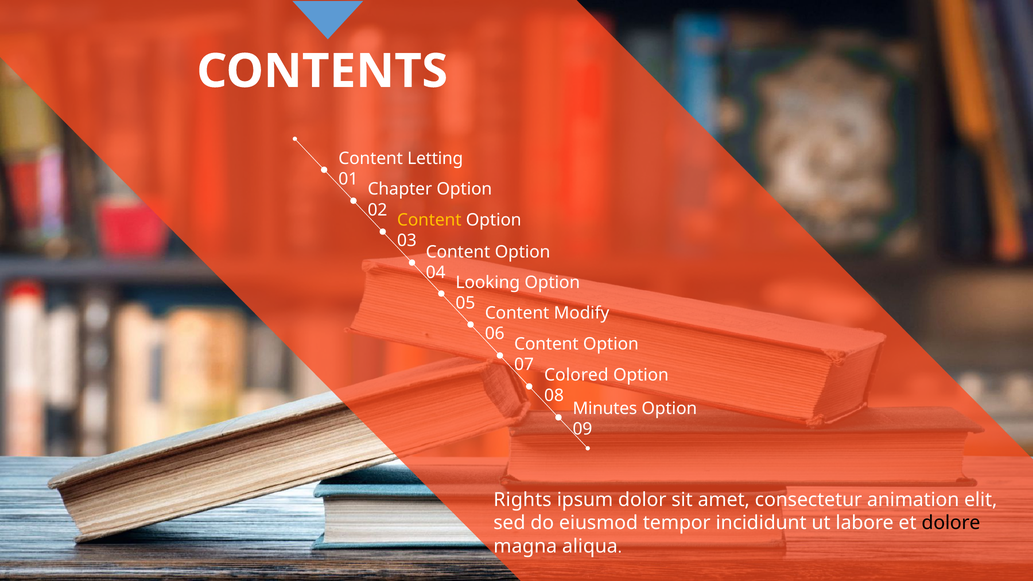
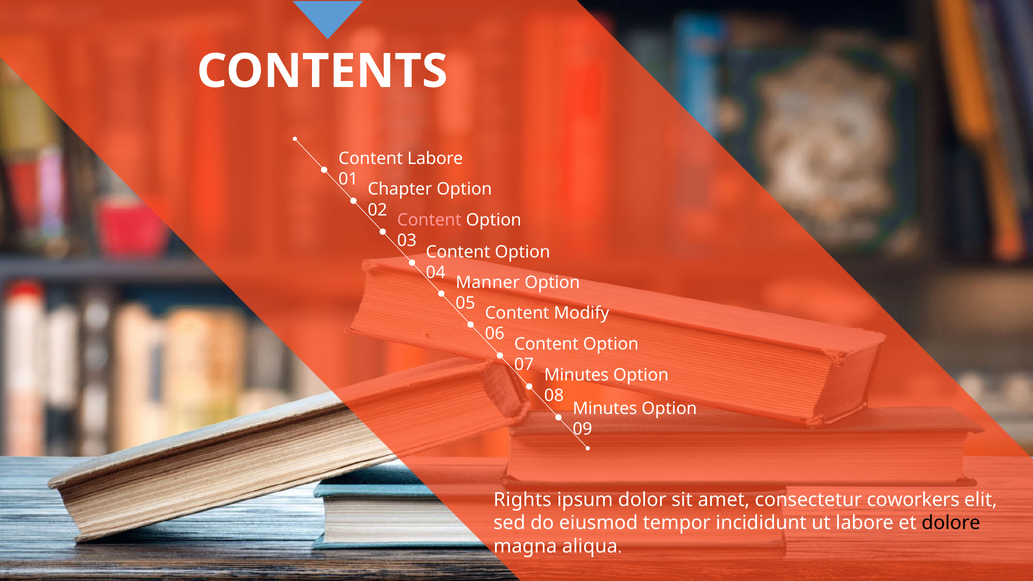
Content Letting: Letting -> Labore (435, 159)
Content colour: yellow -> pink (429, 220)
Looking: Looking -> Manner (488, 282)
Colored: Colored -> Minutes (577, 375)
animation: animation -> coworkers (913, 500)
